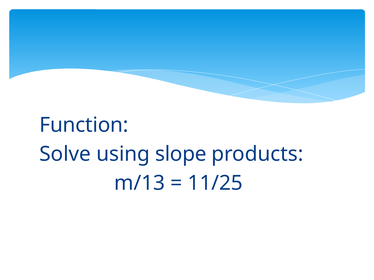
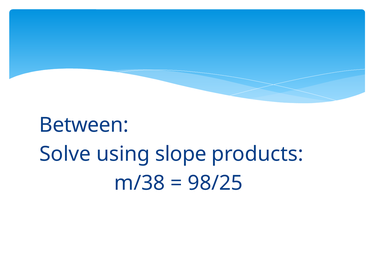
Function: Function -> Between (84, 125)
m/13: m/13 -> m/38 (140, 183)
11/25: 11/25 -> 98/25 (215, 183)
